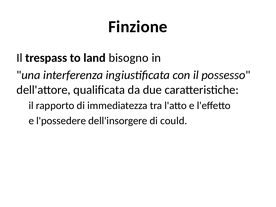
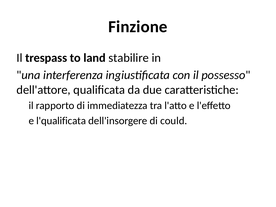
bisogno: bisogno -> stabilire (129, 58)
l'possedere: l'possedere -> l'qualificata (61, 121)
